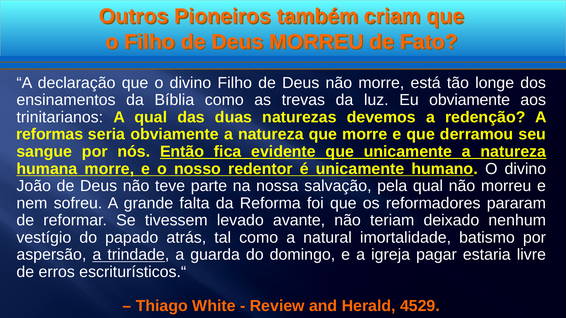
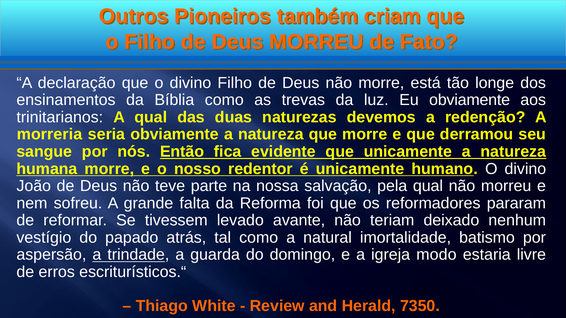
reformas: reformas -> morreria (50, 135)
pagar: pagar -> modo (436, 255)
4529: 4529 -> 7350 (420, 306)
